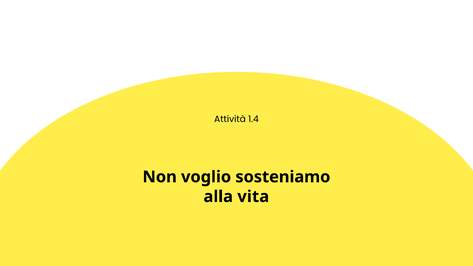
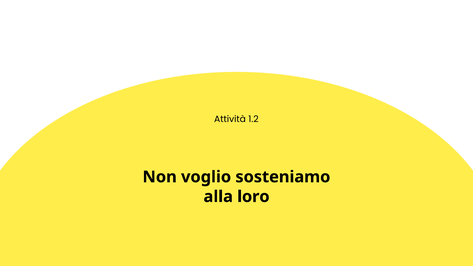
1.4: 1.4 -> 1.2 (253, 119)
vita: vita -> loro (253, 197)
